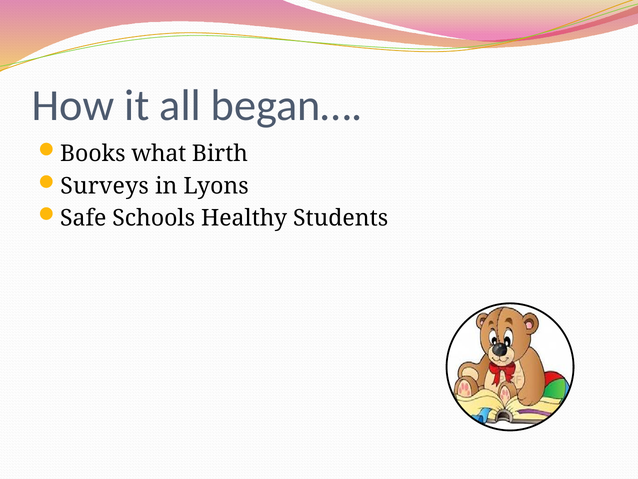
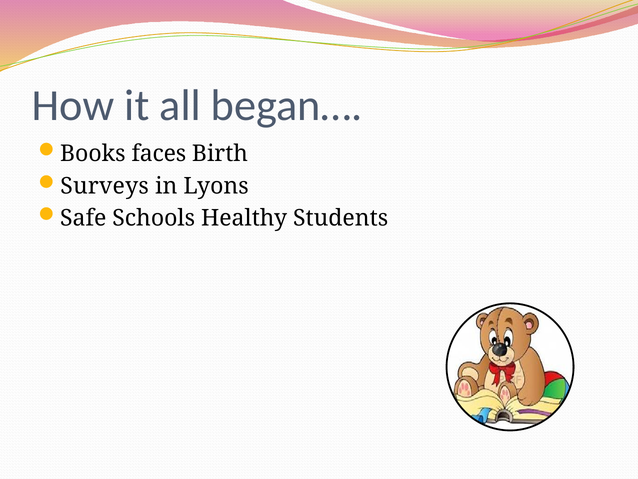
what: what -> faces (159, 154)
